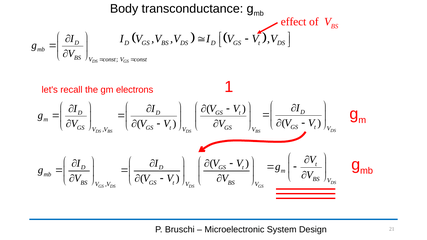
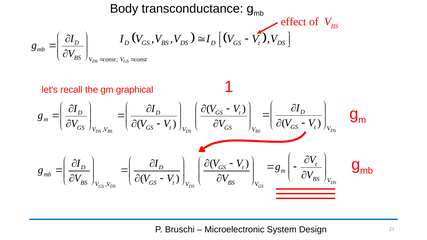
electrons: electrons -> graphical (135, 90)
